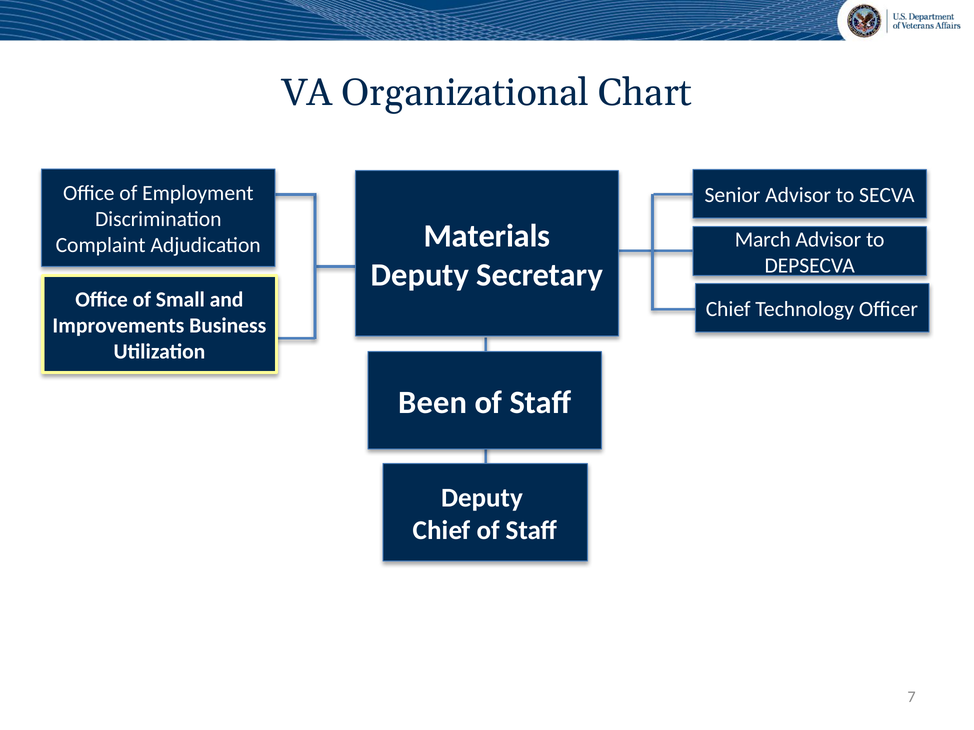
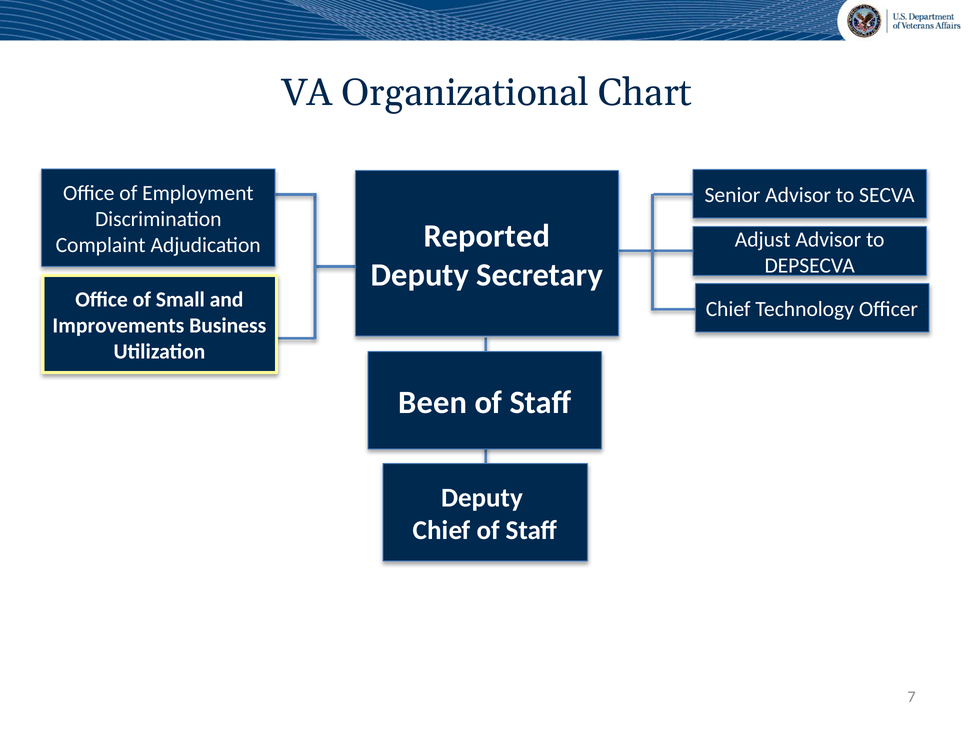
Materials: Materials -> Reported (487, 236)
March: March -> Adjust (763, 240)
